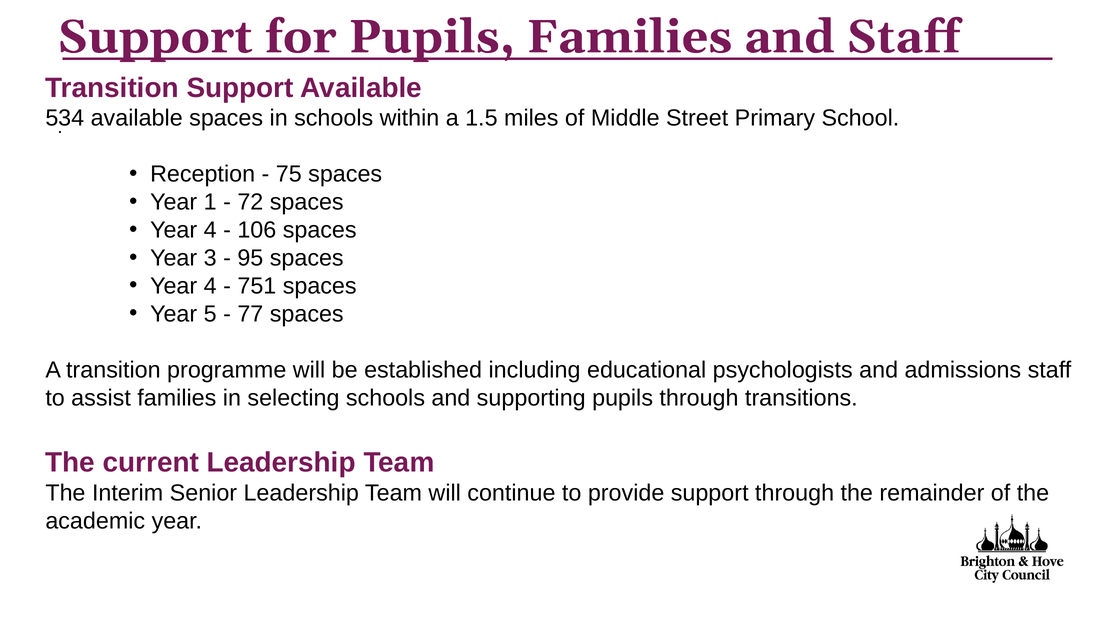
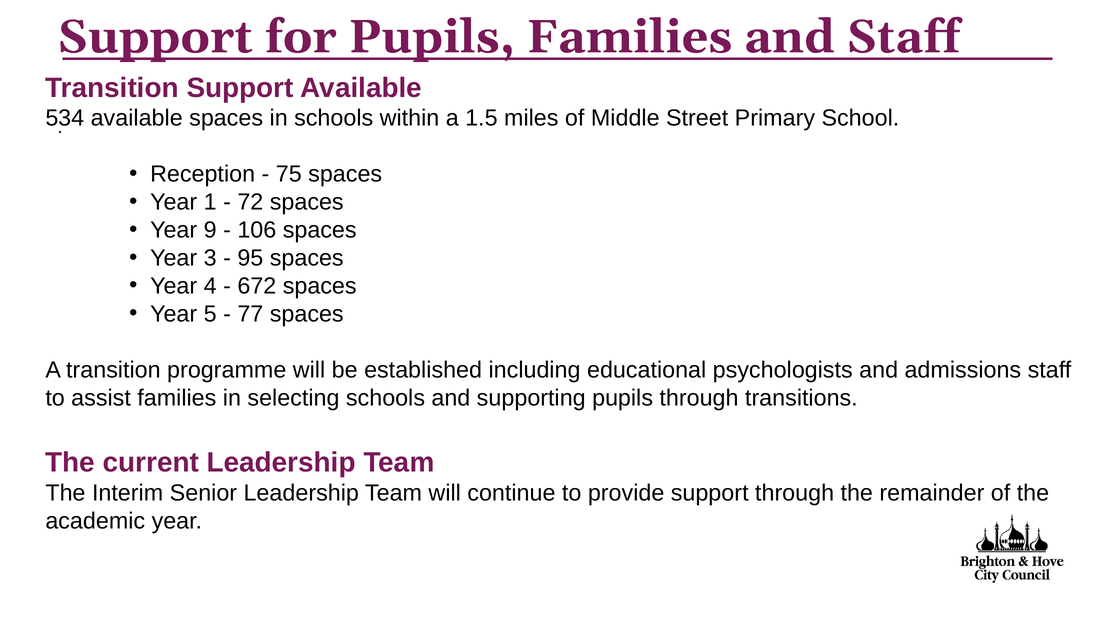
4: 4 -> 9 (210, 230)
751: 751 -> 672 (257, 286)
